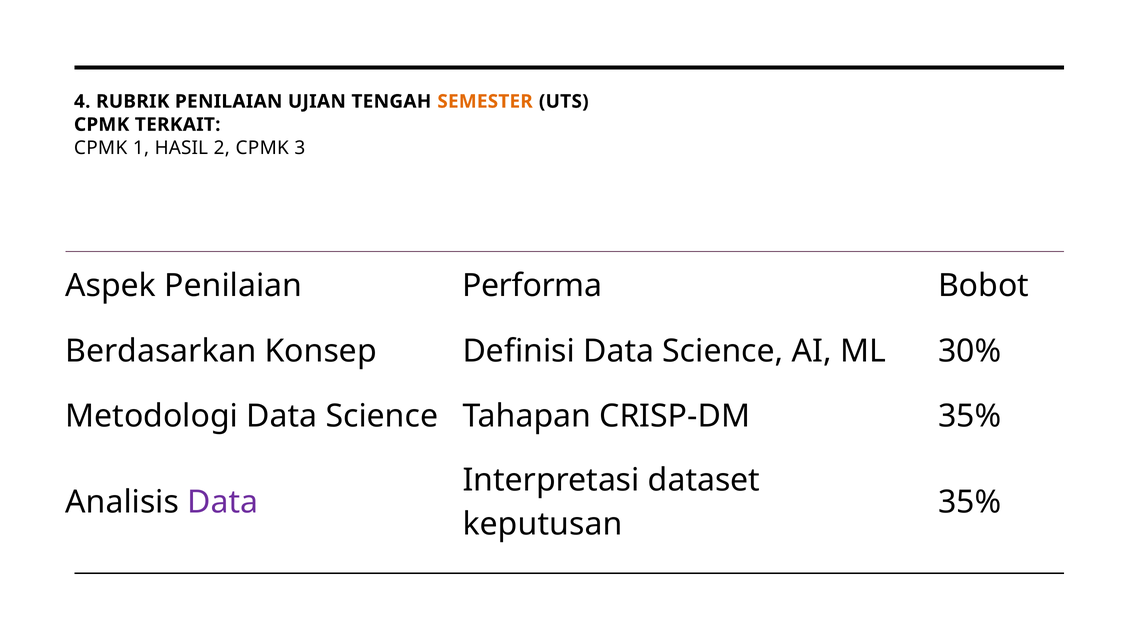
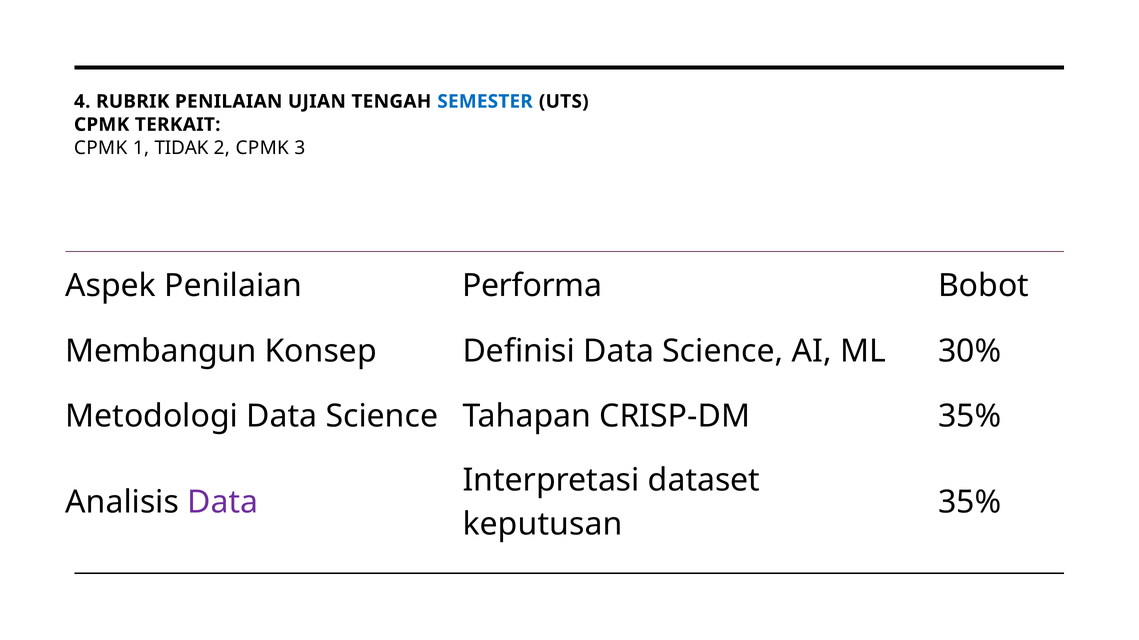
SEMESTER colour: orange -> blue (485, 102)
HASIL: HASIL -> TIDAK (181, 148)
Berdasarkan: Berdasarkan -> Membangun (161, 352)
